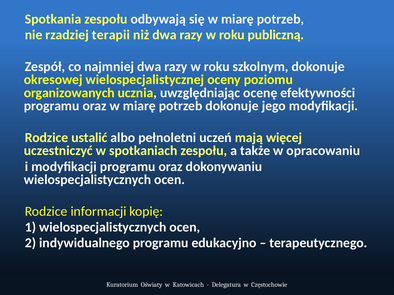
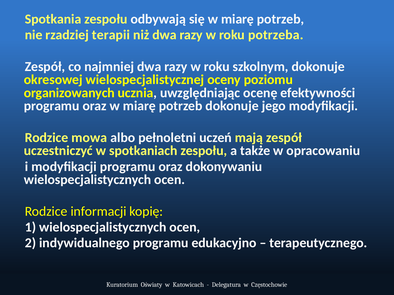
publiczną: publiczną -> potrzeba (276, 35)
ustalić: ustalić -> mowa (89, 138)
mają więcej: więcej -> zespół (284, 138)
